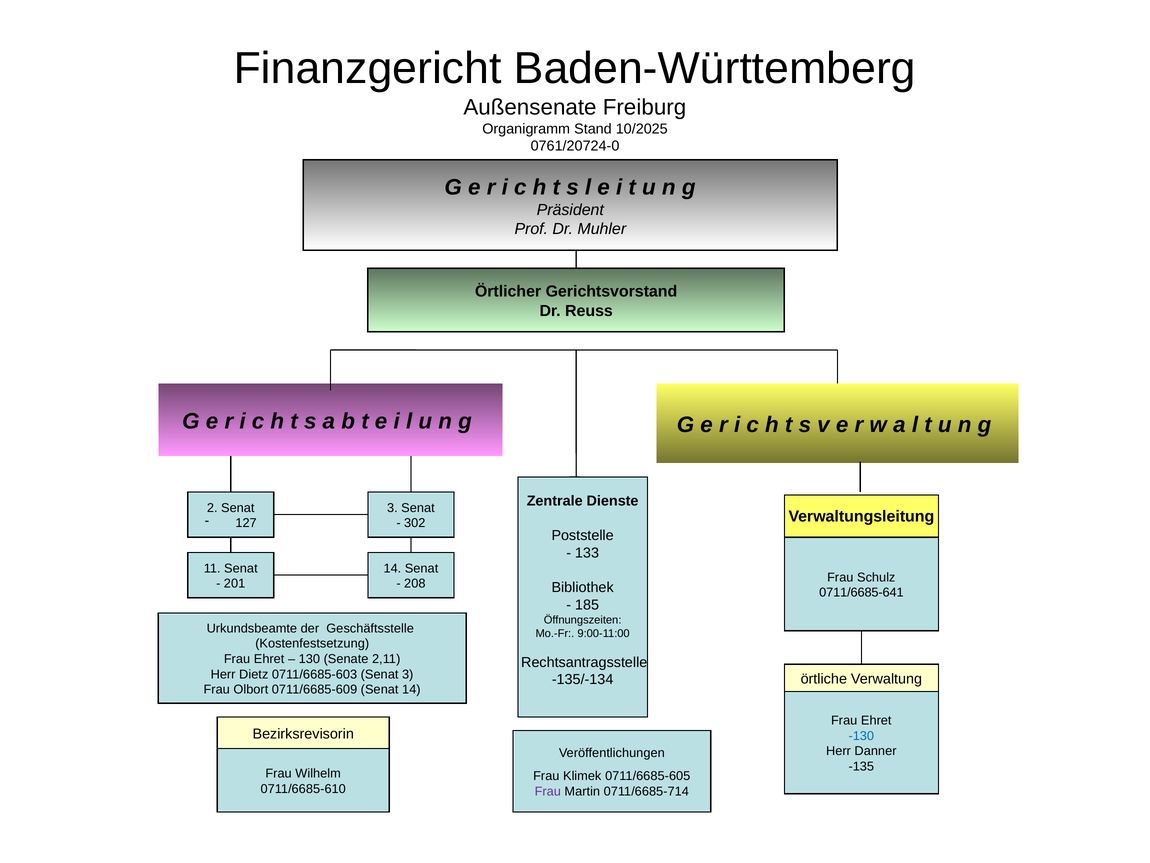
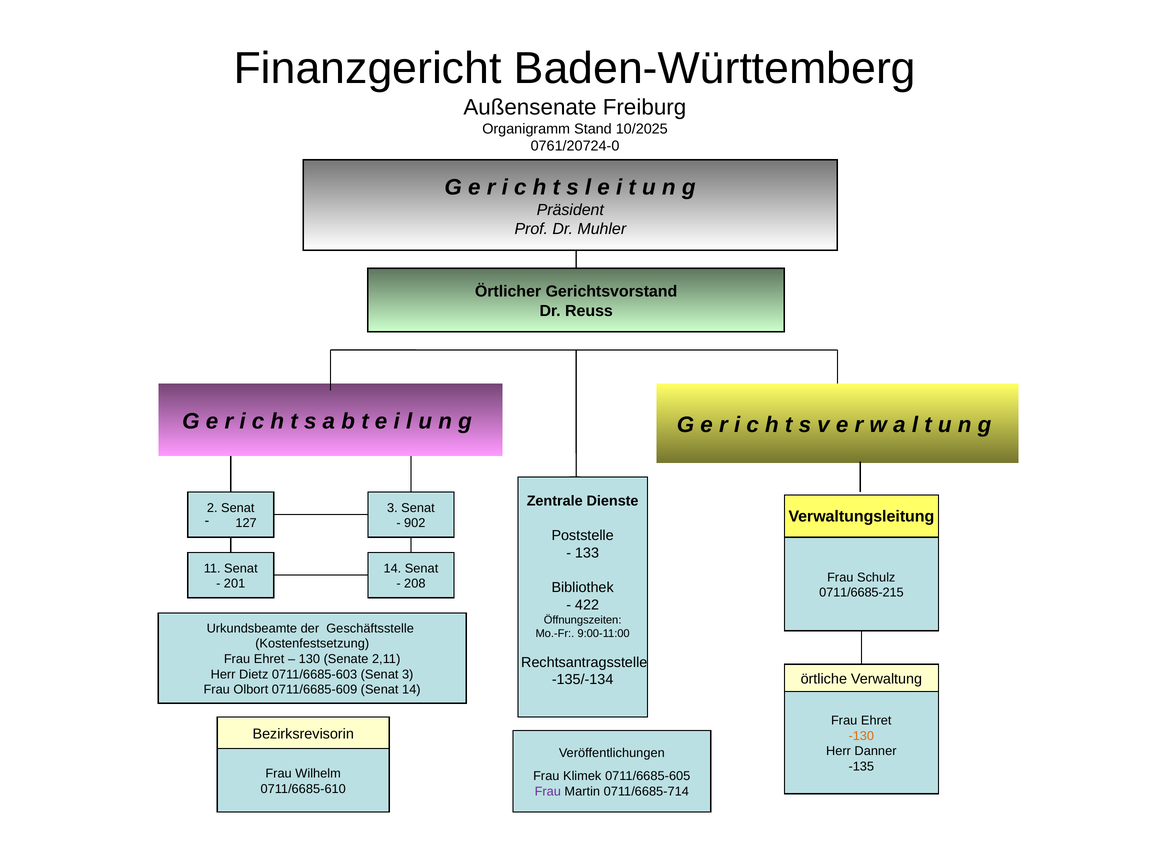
302: 302 -> 902 (415, 523)
0711/6685-641: 0711/6685-641 -> 0711/6685-215 (861, 592)
185: 185 -> 422 (587, 604)
-130 colour: blue -> orange (861, 735)
